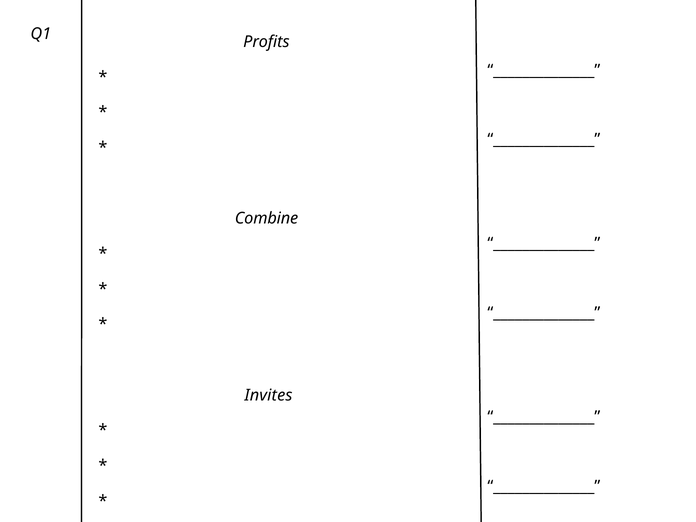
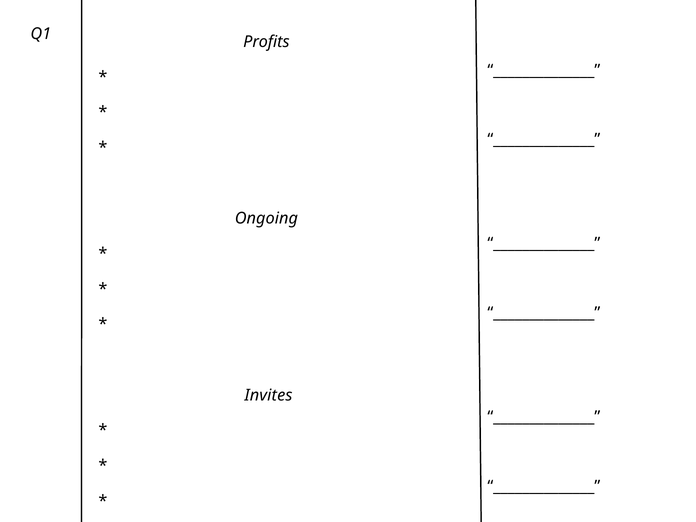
Combine: Combine -> Ongoing (266, 219)
